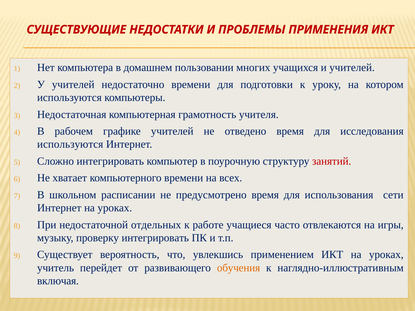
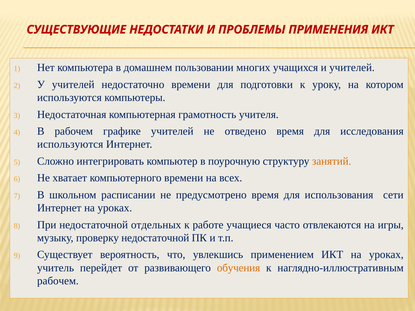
занятий colour: red -> orange (332, 161)
проверку интегрировать: интегрировать -> недостаточной (155, 238)
включая: включая -> рабочем (58, 281)
